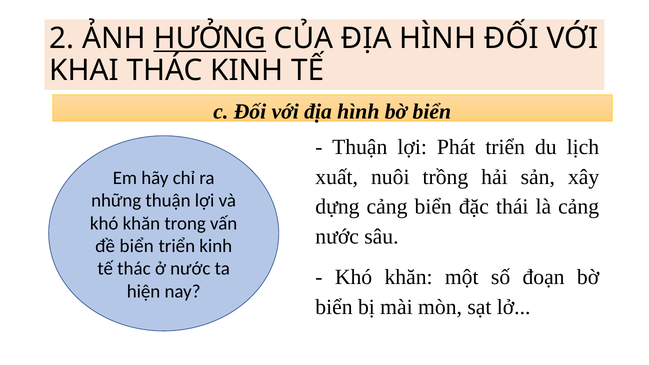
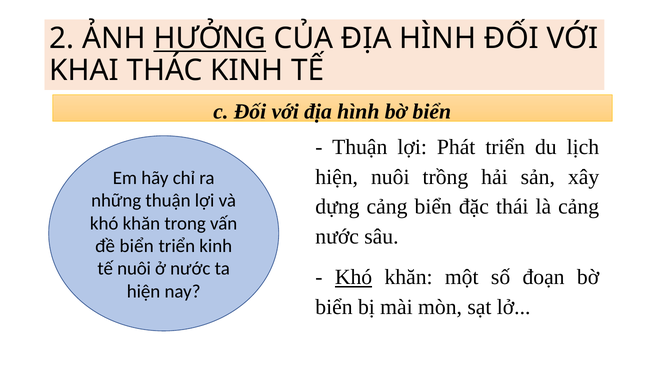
xuất: xuất -> hiện (337, 177)
tế thác: thác -> nuôi (134, 269)
Khó underline: none -> present (354, 277)
